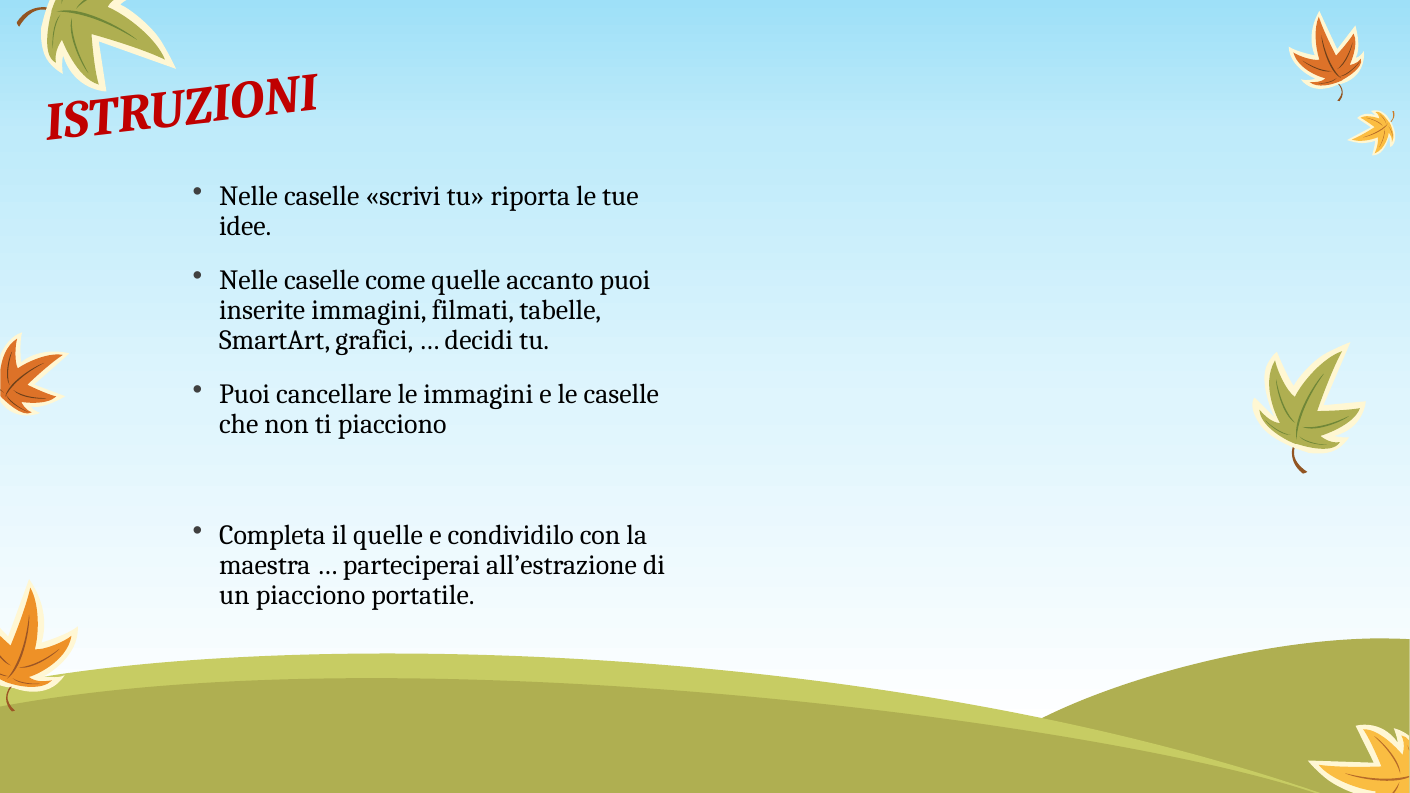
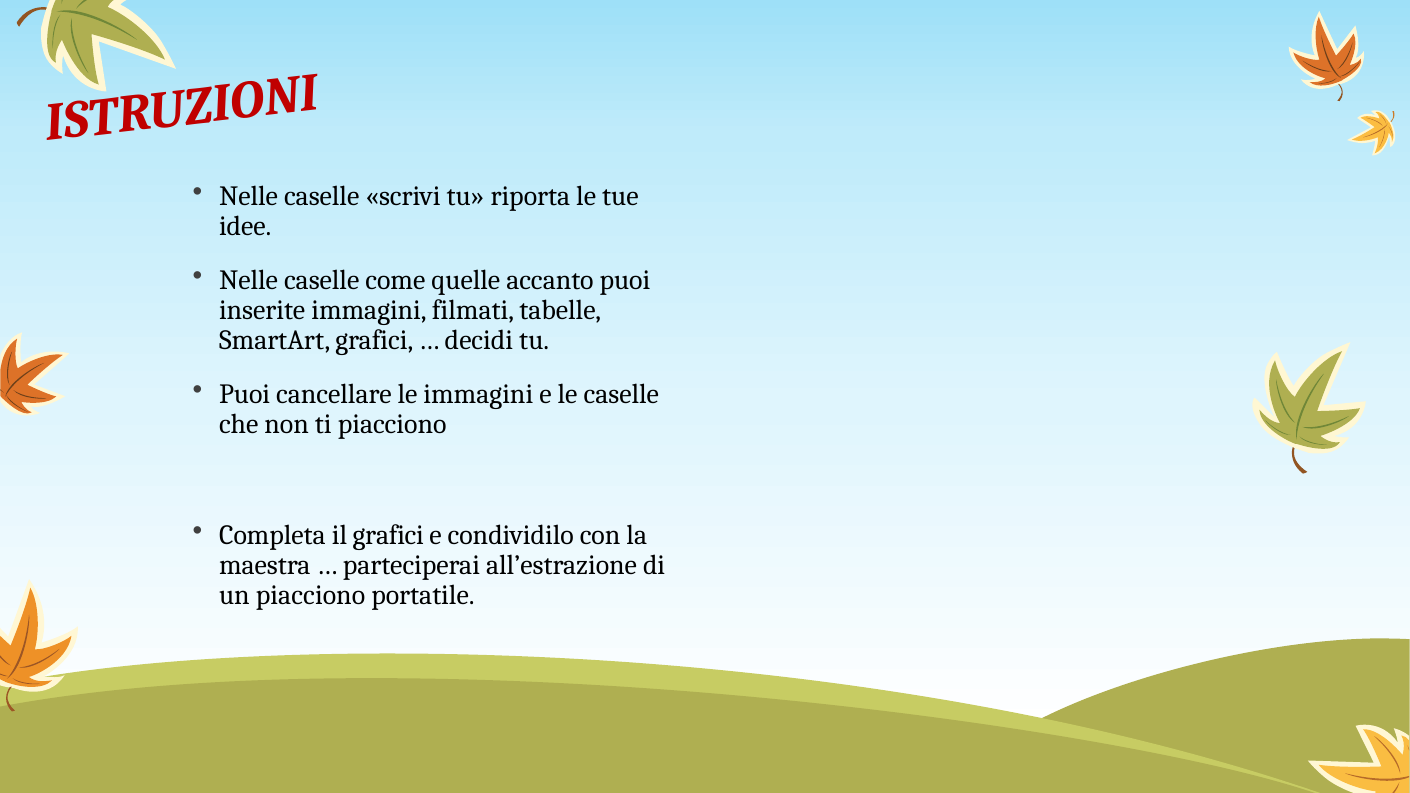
il quelle: quelle -> grafici (388, 535)
